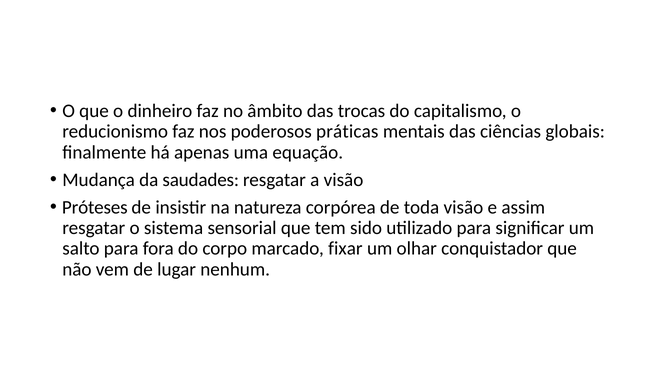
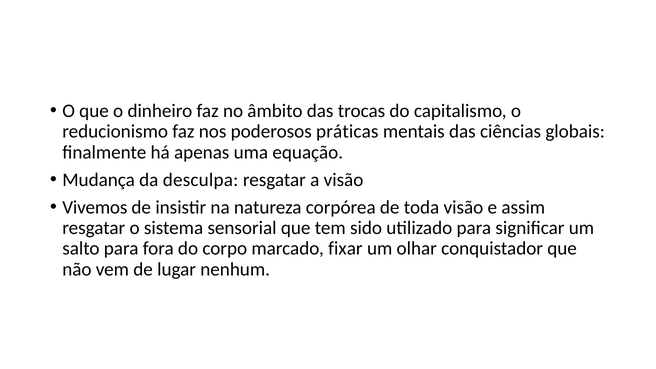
saudades: saudades -> desculpa (201, 180)
Próteses: Próteses -> Vivemos (95, 207)
